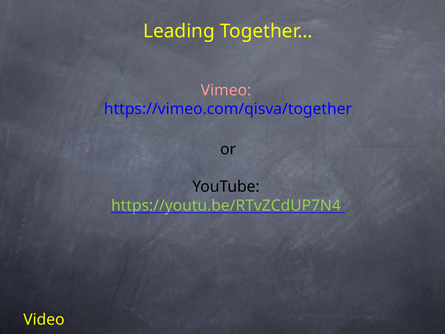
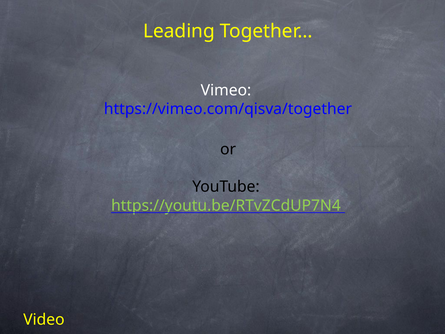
Vimeo colour: pink -> white (226, 90)
